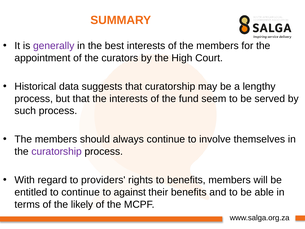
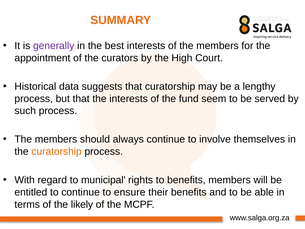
curatorship colour: purple -> orange (57, 151)
providers: providers -> municipal (103, 180)
against: against -> ensure (130, 192)
